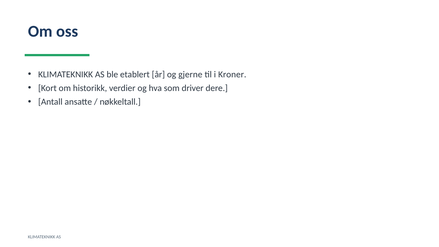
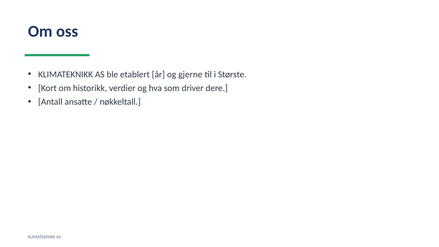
Kroner: Kroner -> Største (232, 74)
